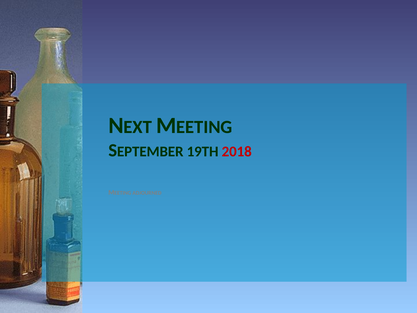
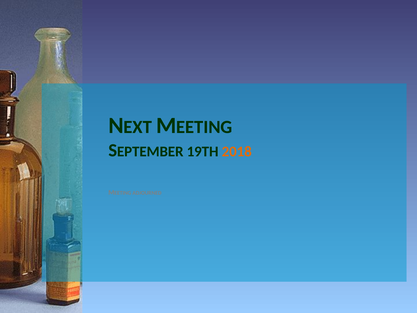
2018 colour: red -> orange (237, 151)
